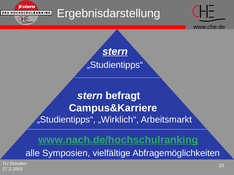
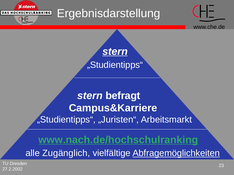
„Wirklich“: „Wirklich“ -> „Juristen“ (118, 120)
Symposien: Symposien -> Zugänglich (66, 154)
Abfragemöglichkeiten underline: none -> present (176, 154)
